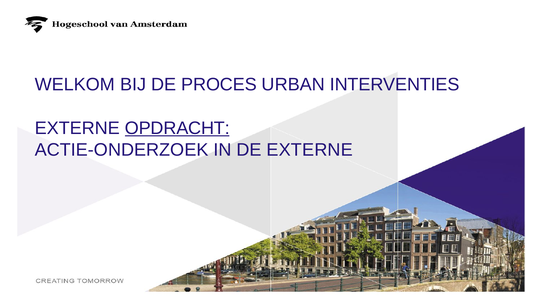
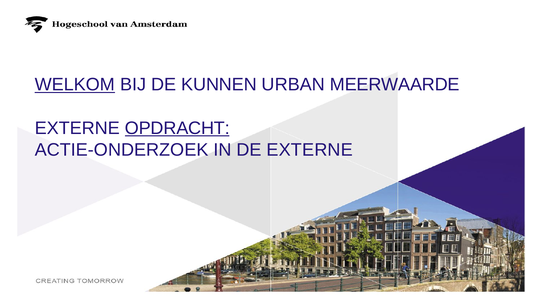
WELKOM underline: none -> present (75, 85)
PROCES: PROCES -> KUNNEN (219, 85)
INTERVENTIES: INTERVENTIES -> MEERWAARDE (395, 85)
